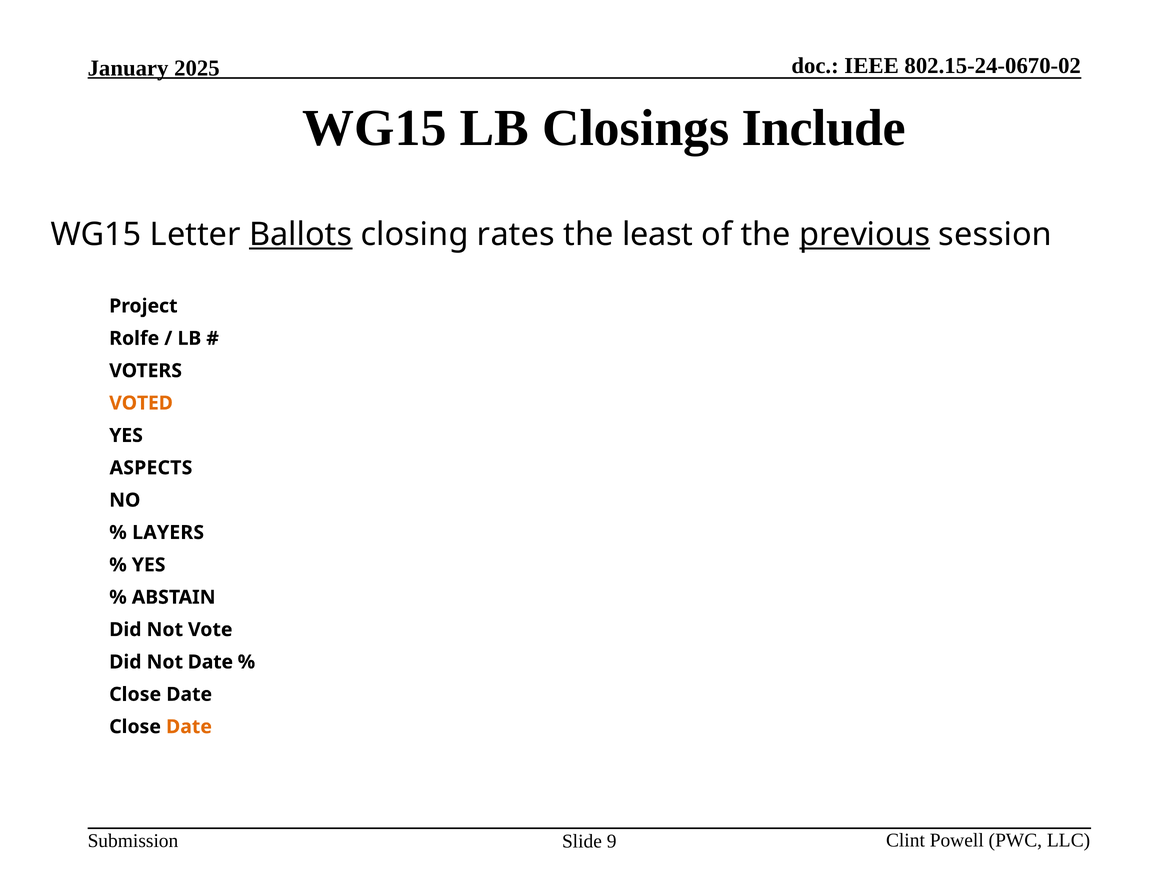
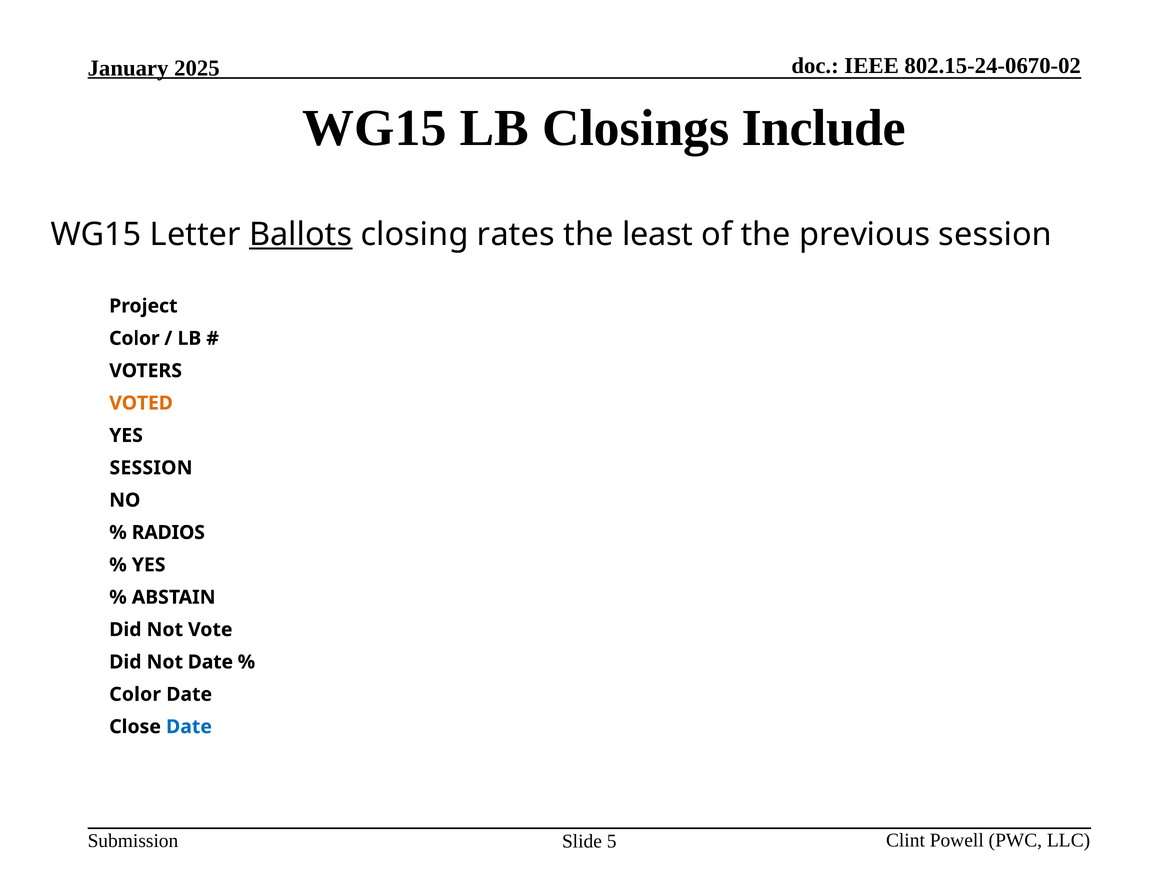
previous underline: present -> none (865, 234)
Rolfe: Rolfe -> Color (134, 338)
ASPECTS: ASPECTS -> SESSION (151, 468)
LAYERS: LAYERS -> RADIOS (168, 532)
Close: Close -> Color (135, 694)
Date colour: orange -> blue (189, 727)
9: 9 -> 5 (612, 841)
